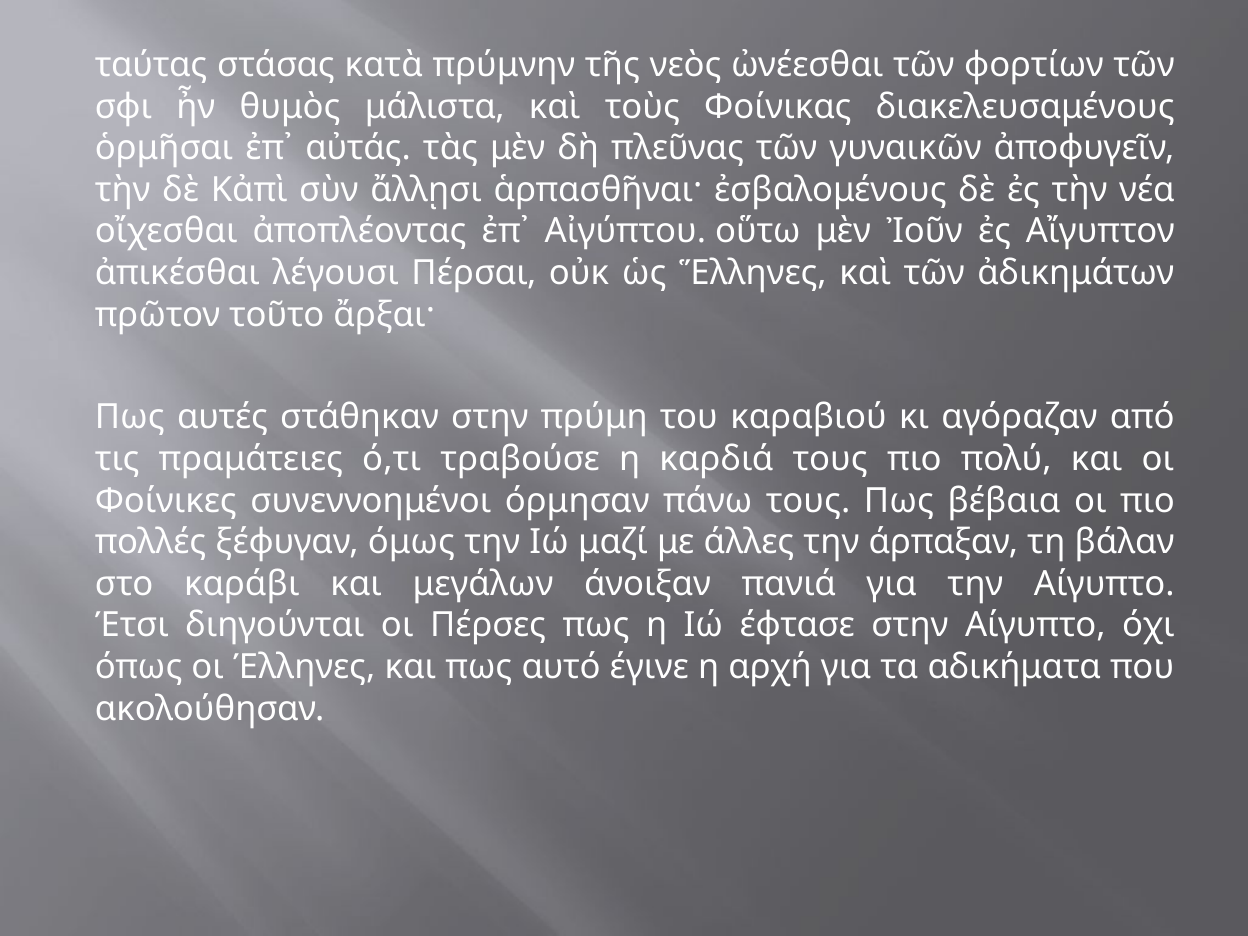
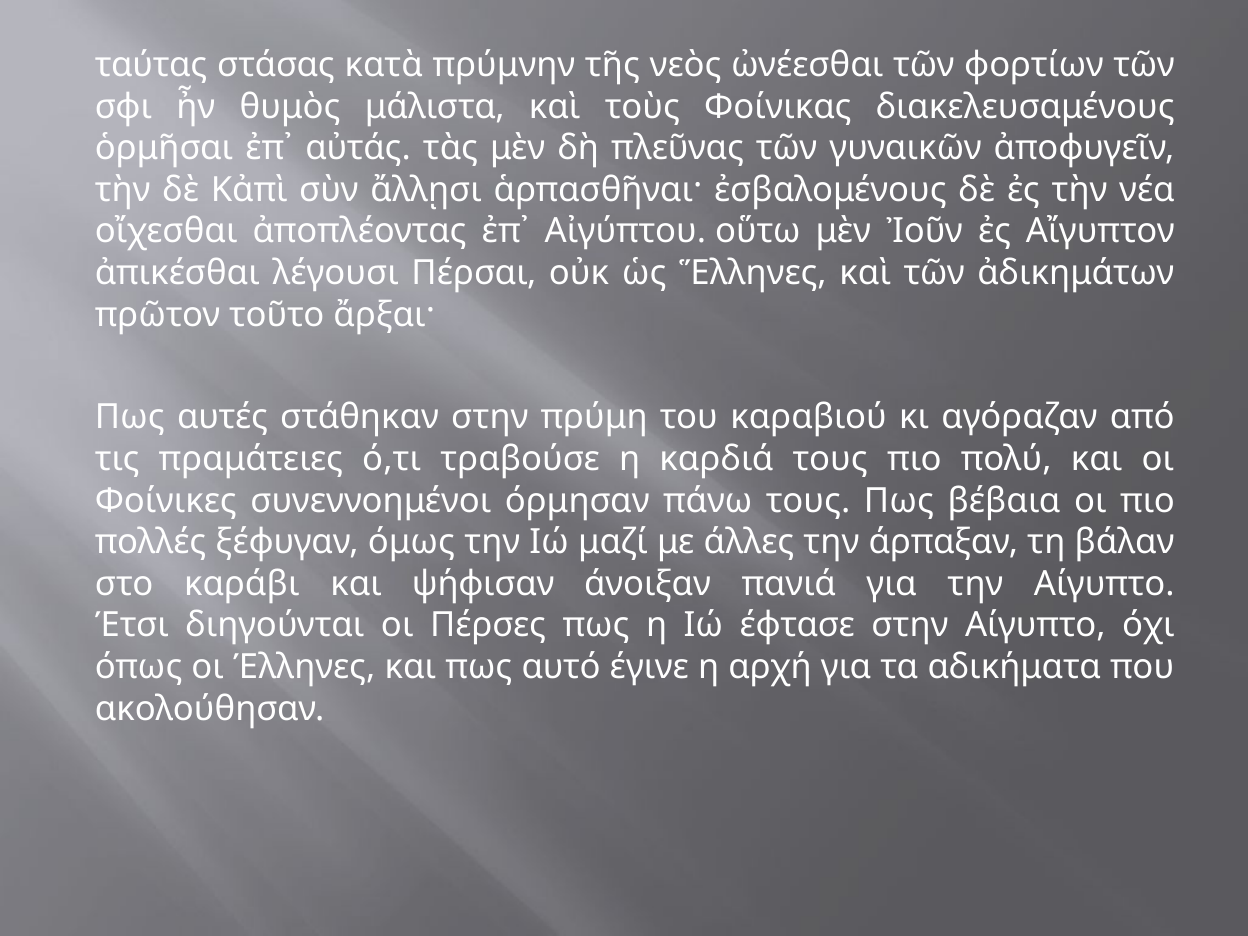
μεγάλων: μεγάλων -> ψήφισαν (483, 584)
